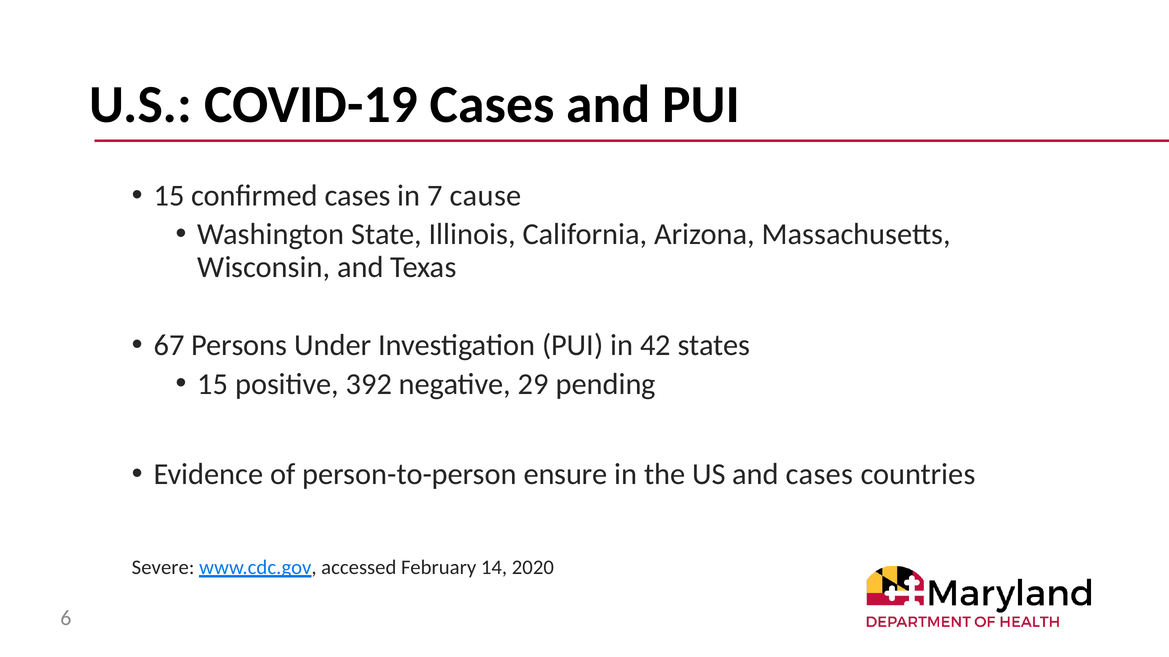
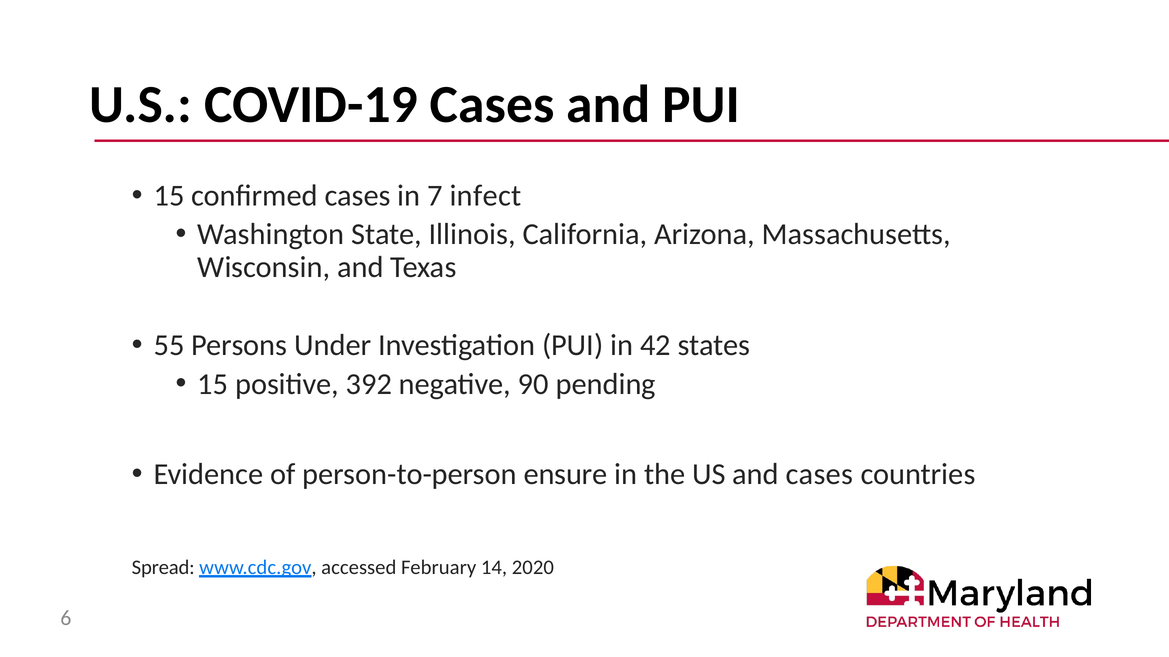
cause: cause -> infect (486, 196)
67: 67 -> 55 (169, 345)
29: 29 -> 90 (533, 384)
Severe: Severe -> Spread (163, 568)
